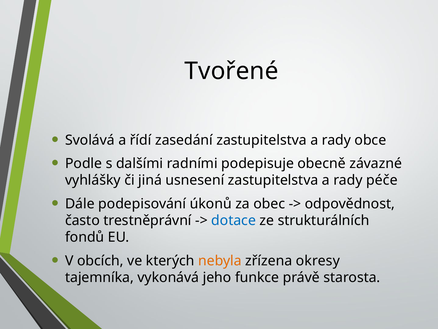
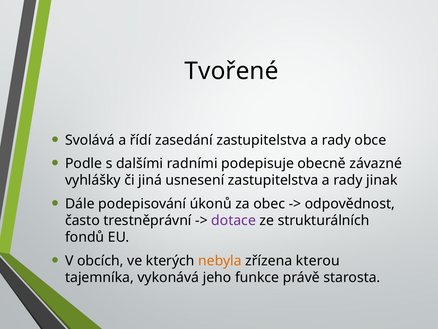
péče: péče -> jinak (382, 180)
dotace colour: blue -> purple (234, 220)
okresy: okresy -> kterou (318, 260)
